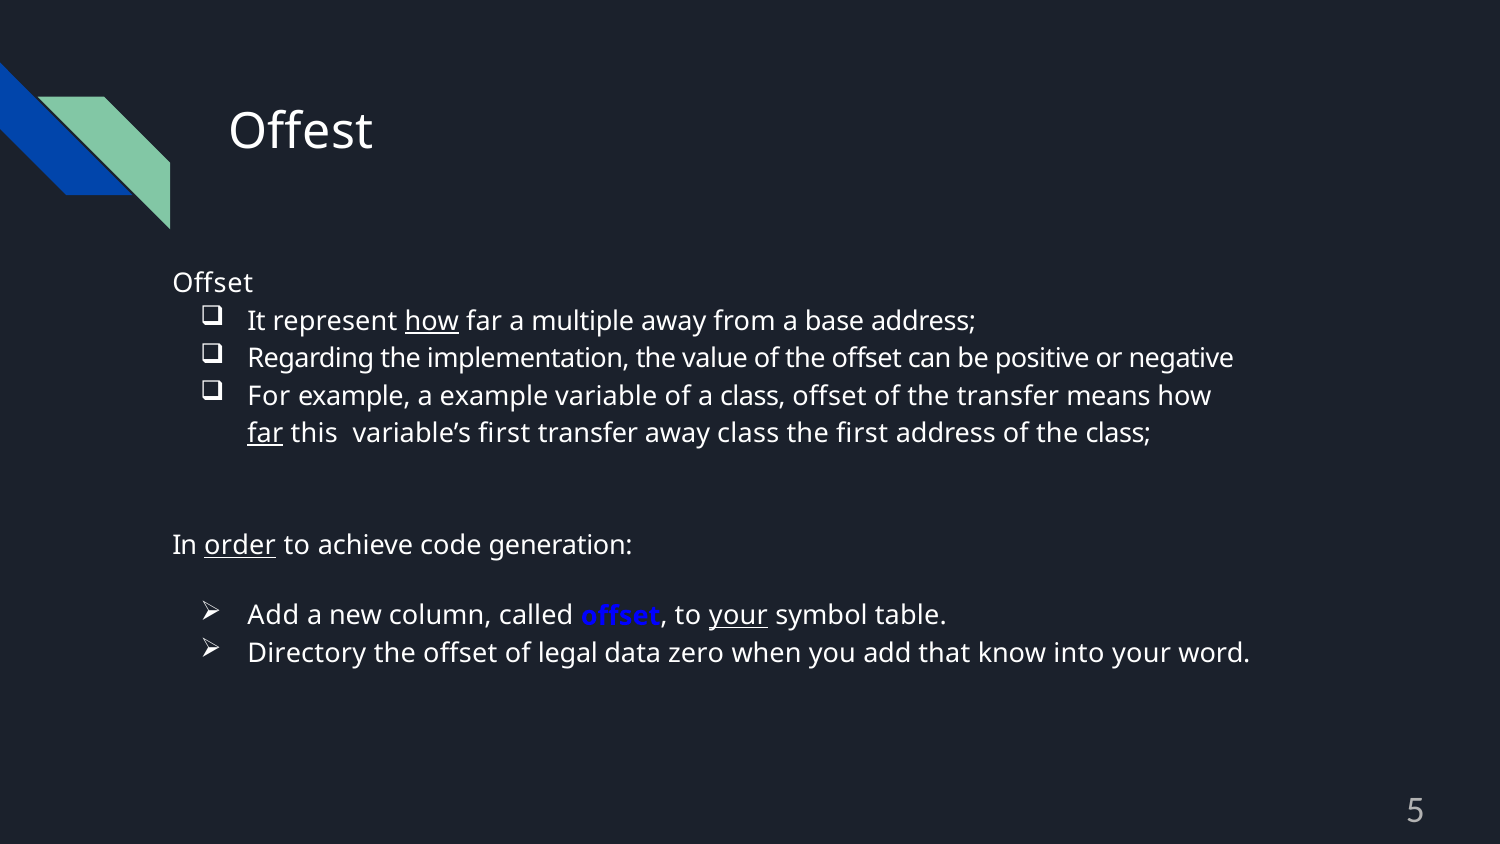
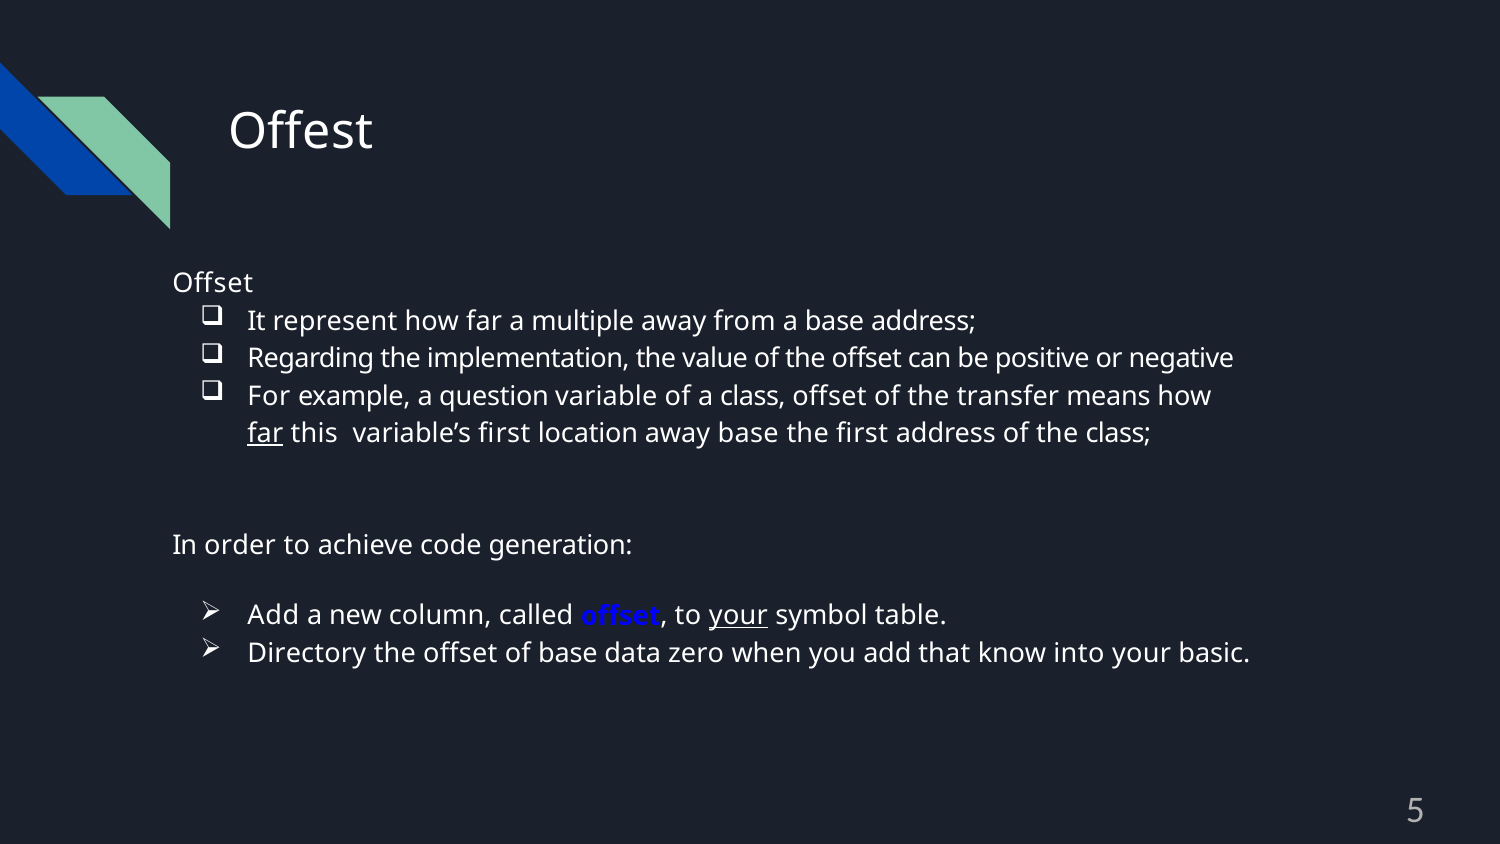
how underline: present -> none (432, 321)
a example: example -> question (494, 396)
first transfer: transfer -> location (588, 433)
away class: class -> base (748, 433)
order underline: present -> none (240, 546)
of legal: legal -> base (568, 653)
word: word -> basic (1214, 653)
